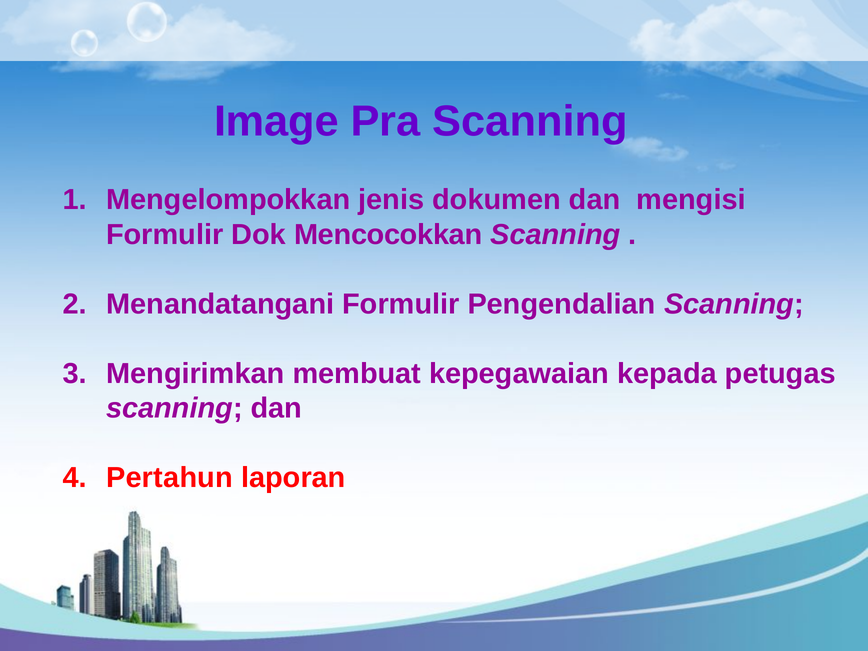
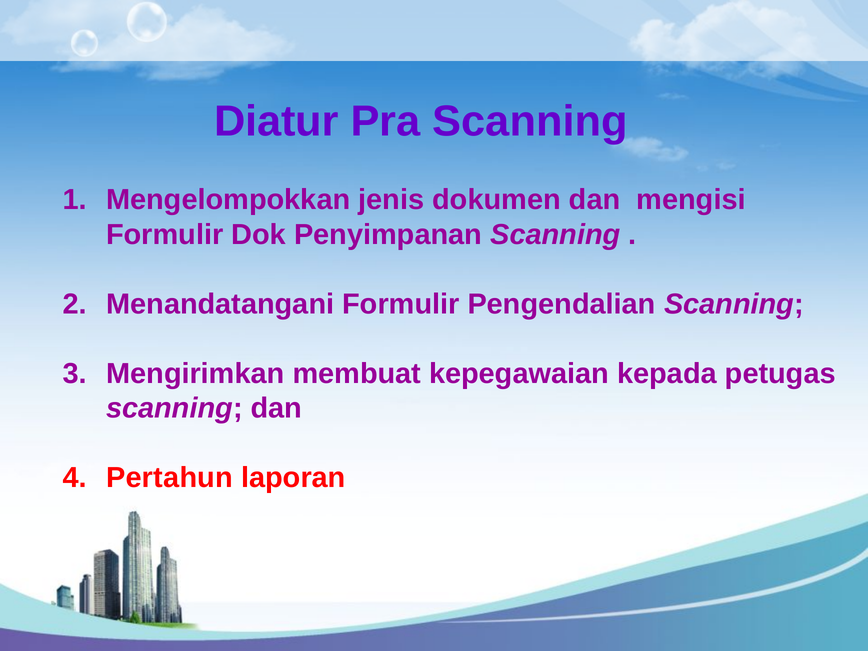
Image: Image -> Diatur (276, 121)
Mencocokkan: Mencocokkan -> Penyimpanan (388, 235)
